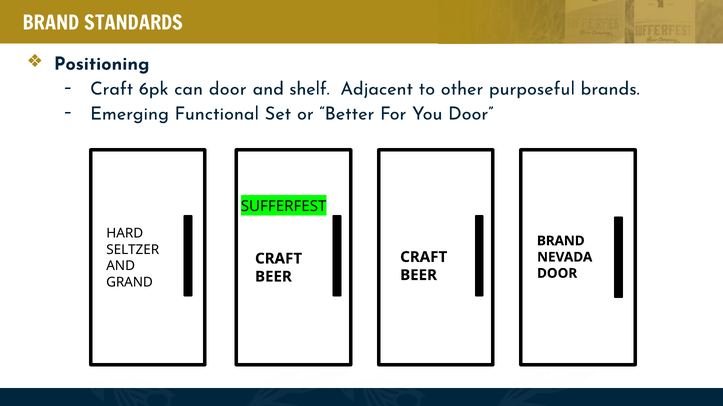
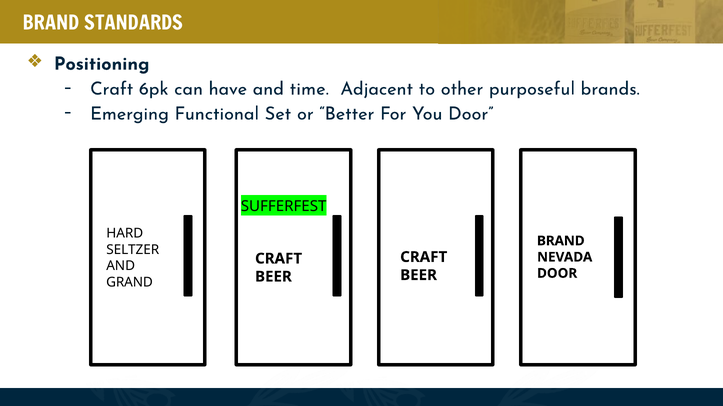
can door: door -> have (228, 89)
shelf: shelf -> time (309, 89)
